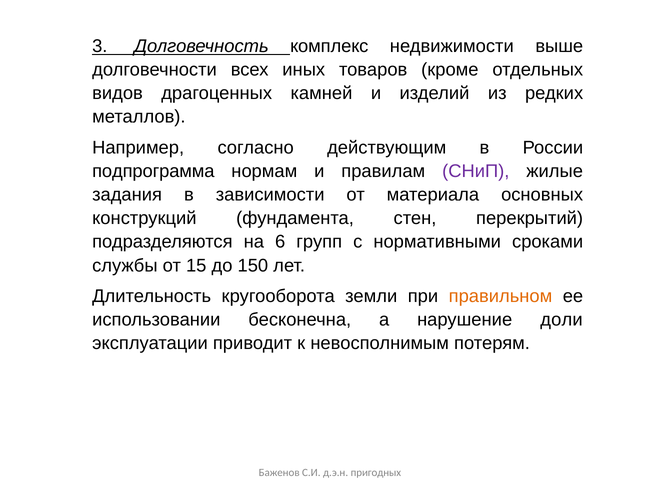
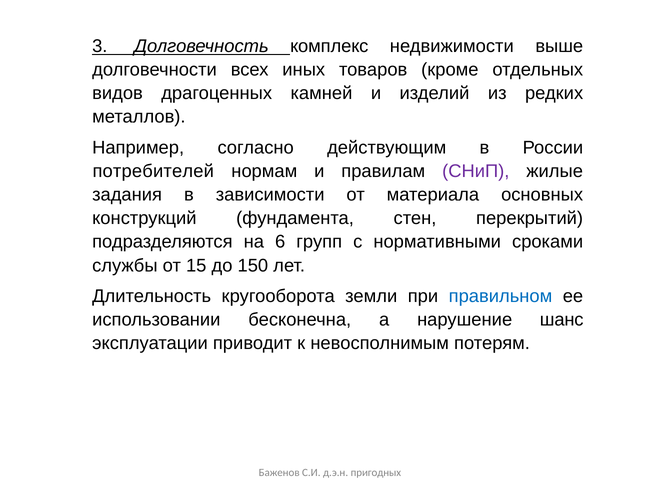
подпрограмма: подпрограмма -> потребителей (153, 171)
правильном colour: orange -> blue (500, 296)
доли: доли -> шанс (562, 320)
